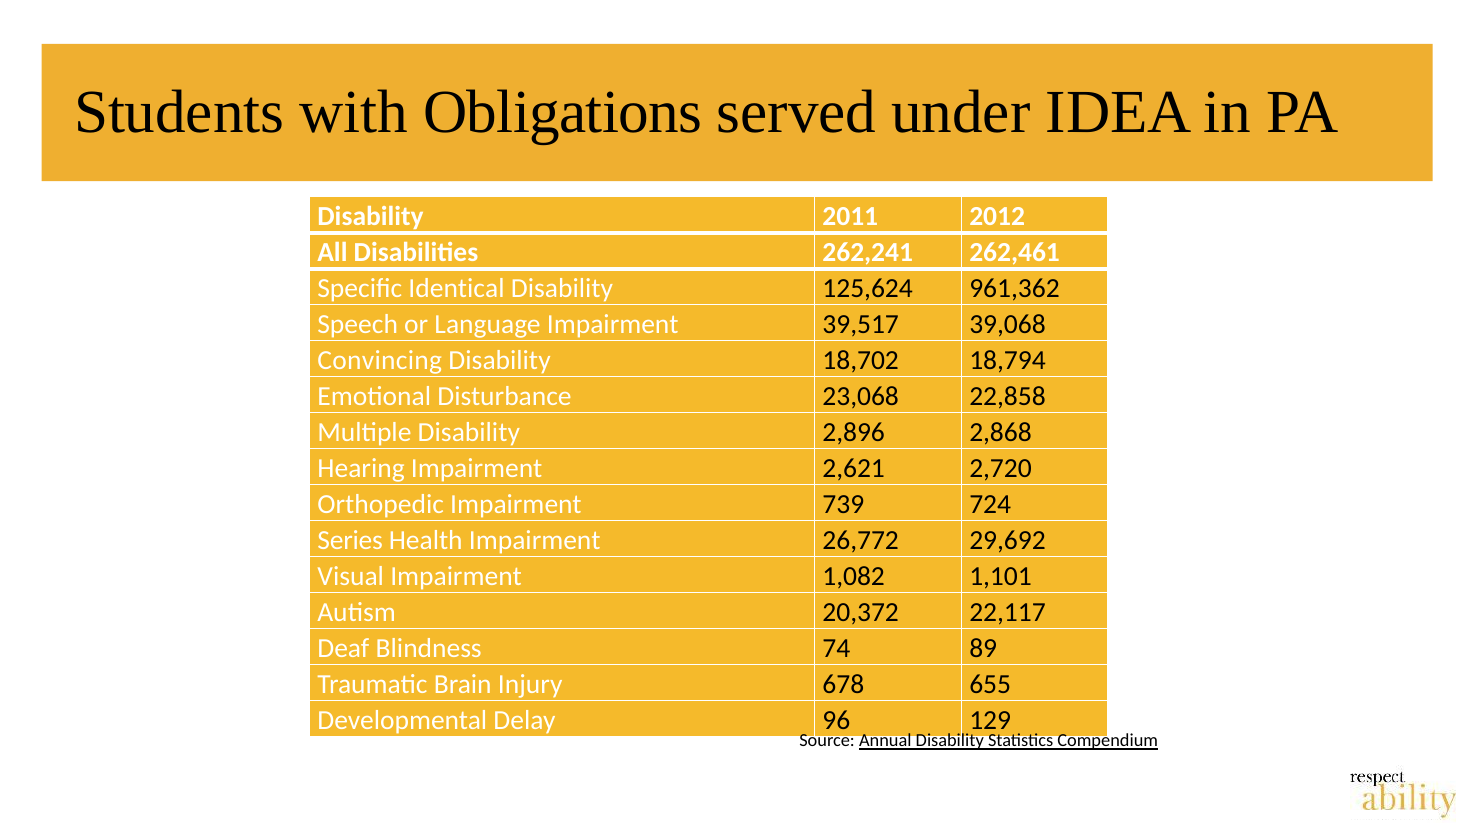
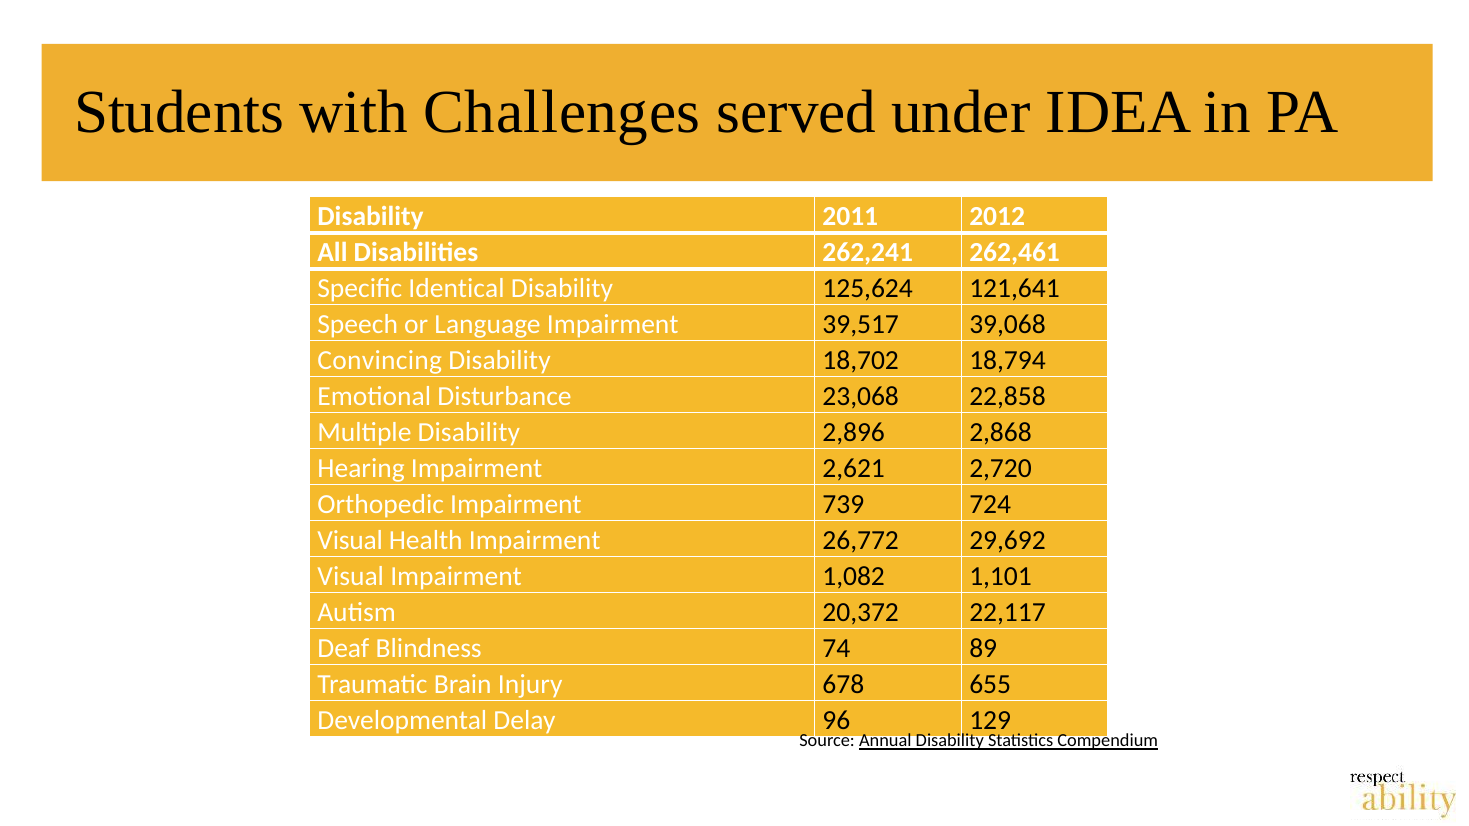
Obligations: Obligations -> Challenges (562, 112)
961,362: 961,362 -> 121,641 (1014, 288)
Series: Series -> Visual (350, 540)
